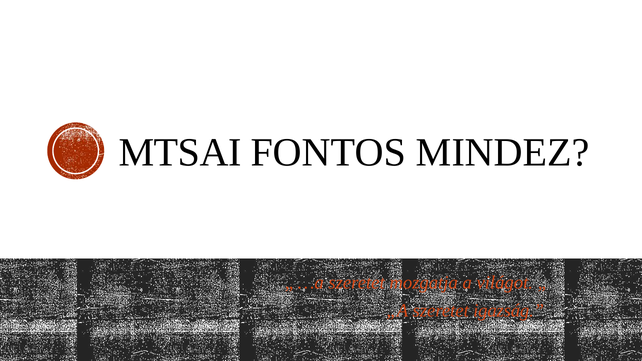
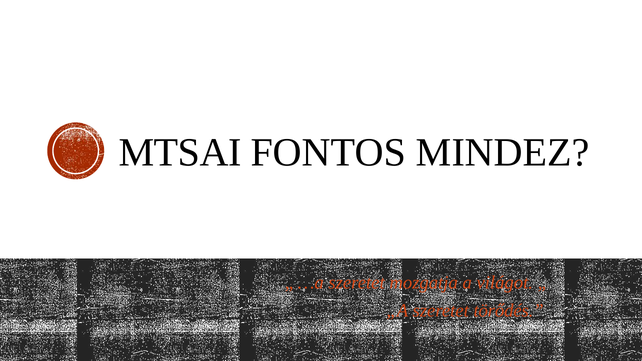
igazság: igazság -> törődés (509, 311)
